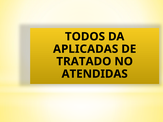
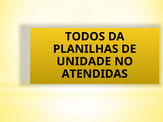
APLICADAS: APLICADAS -> PLANILHAS (86, 49)
TRATADO: TRATADO -> UNIDADE (84, 62)
